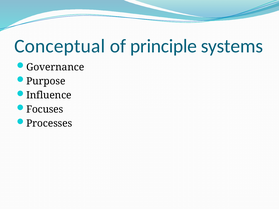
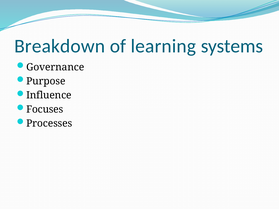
Conceptual: Conceptual -> Breakdown (60, 46)
principle: principle -> learning (163, 46)
